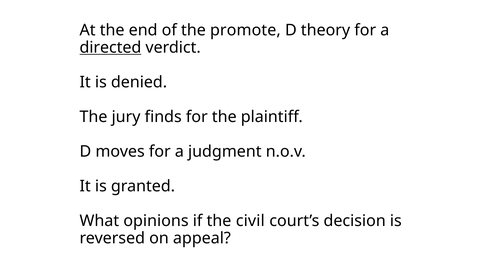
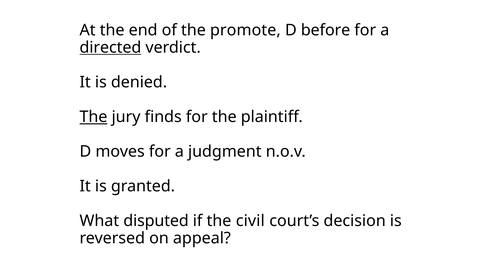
theory: theory -> before (326, 30)
The underline: none -> present (94, 117)
opinions: opinions -> disputed (156, 221)
